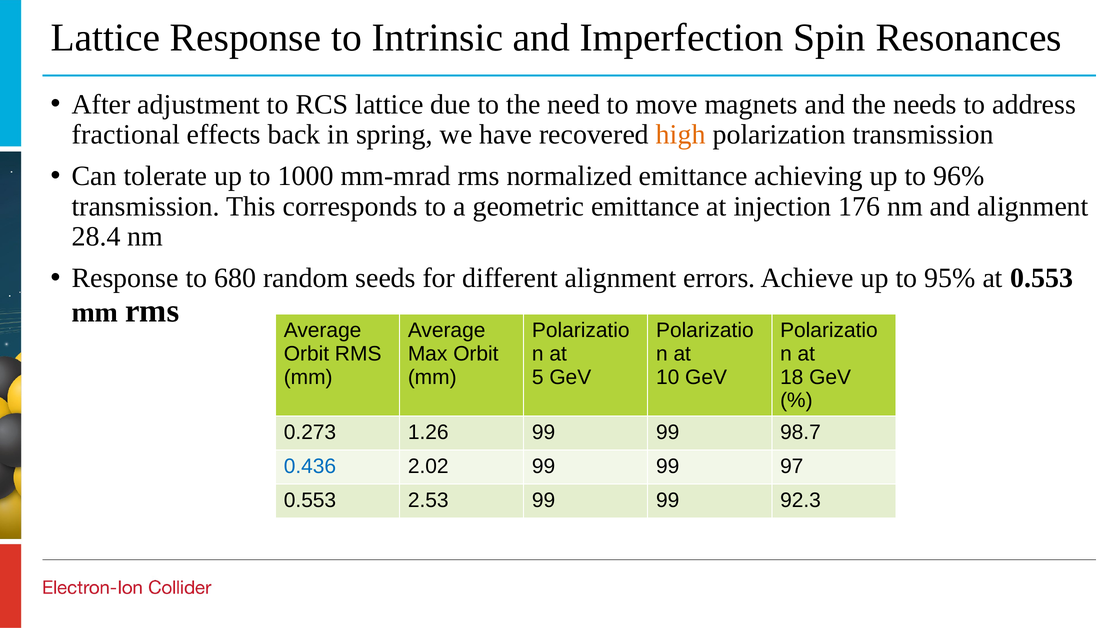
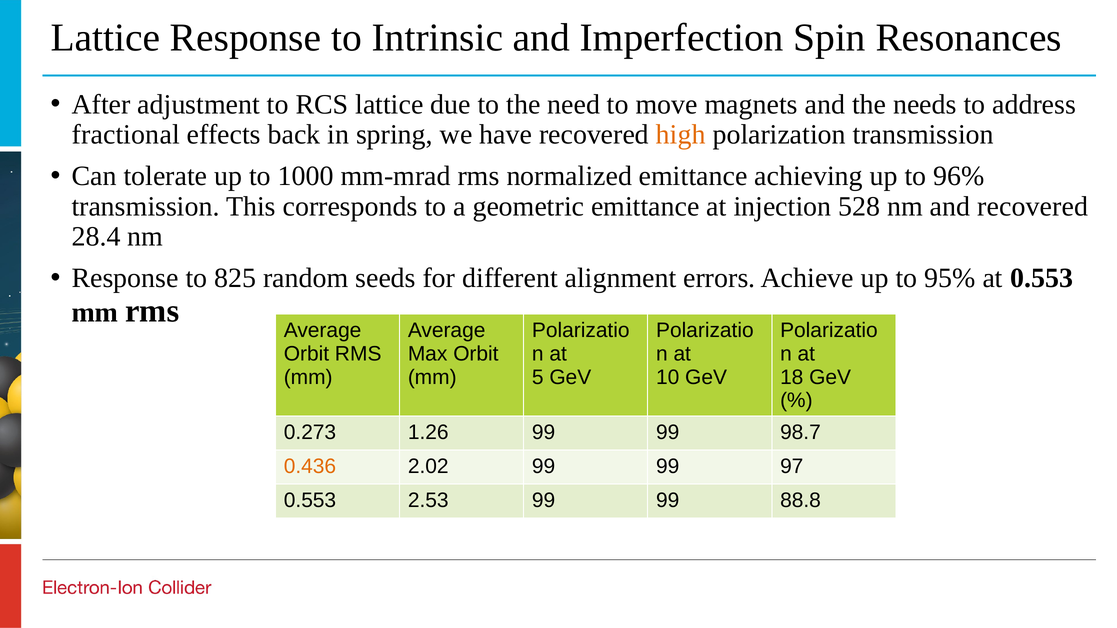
176: 176 -> 528 (859, 206)
and alignment: alignment -> recovered (1033, 206)
680: 680 -> 825 (235, 278)
0.436 colour: blue -> orange (310, 467)
92.3: 92.3 -> 88.8 (800, 501)
